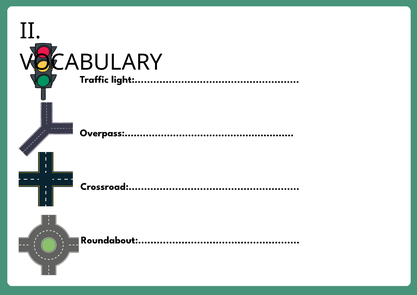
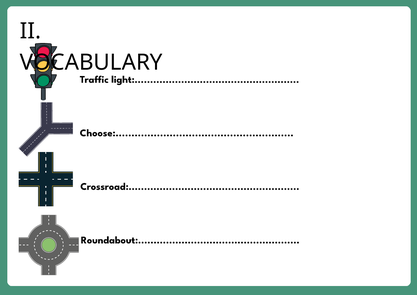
Overpass: Overpass -> Choose (187, 133)
